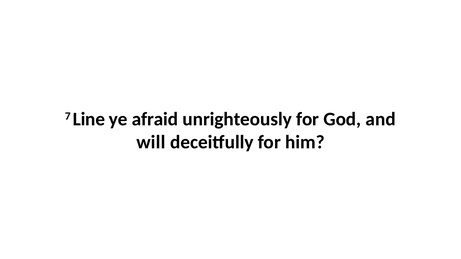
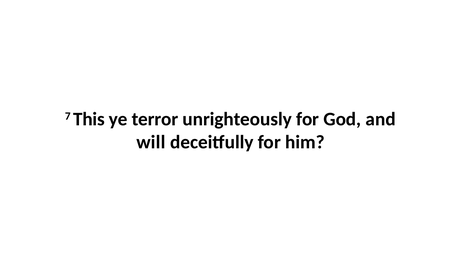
Line: Line -> This (89, 119)
afraid: afraid -> terror (155, 119)
